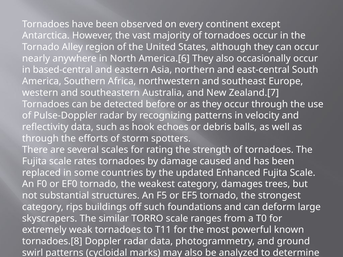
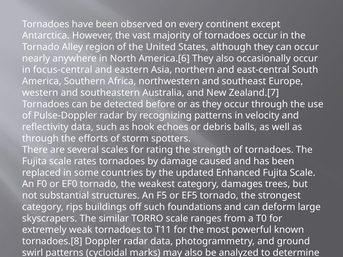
based-central: based-central -> focus-central (63, 70)
